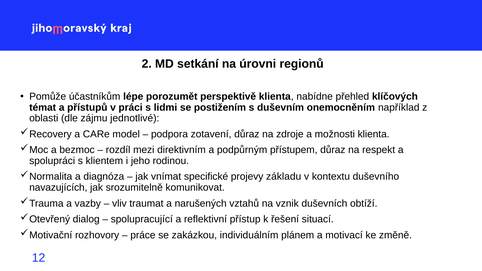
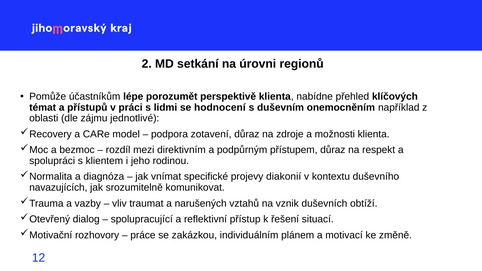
postižením: postižením -> hodnocení (220, 107)
základu: základu -> diakonií (284, 177)
